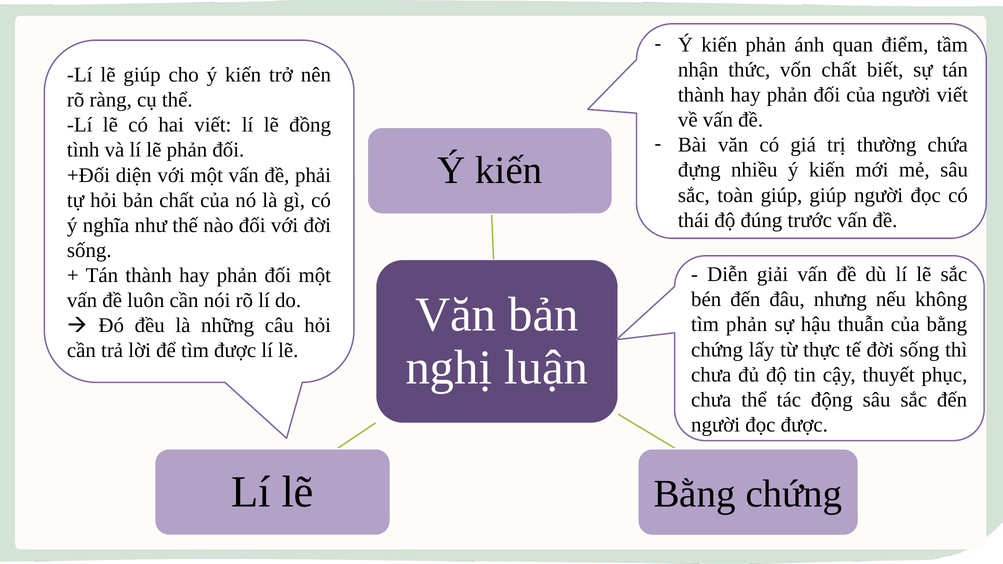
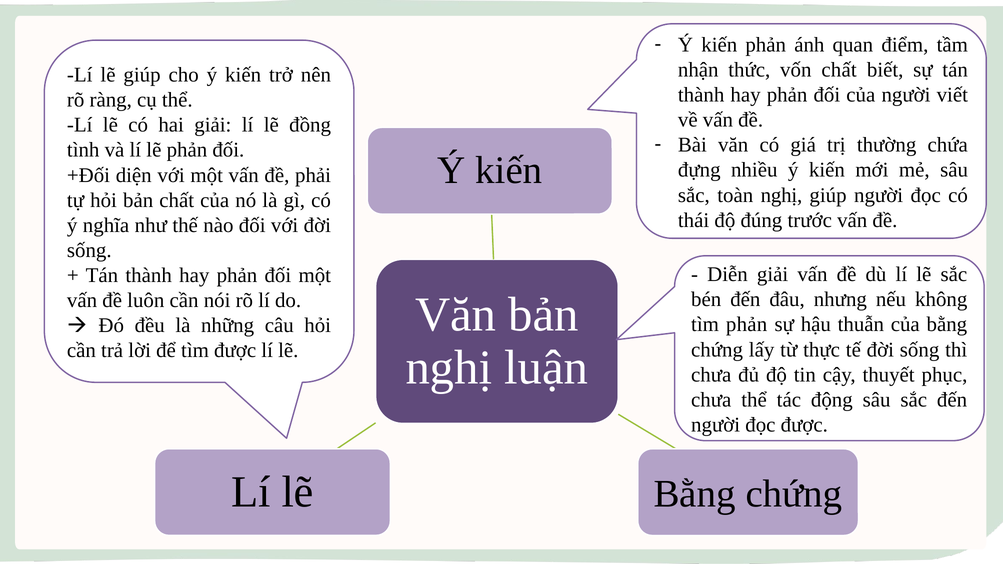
hai viết: viết -> giải (213, 125)
toàn giúp: giúp -> nghị (781, 195)
